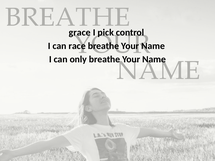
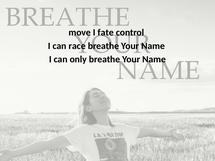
grace: grace -> move (80, 33)
pick: pick -> fate (106, 33)
